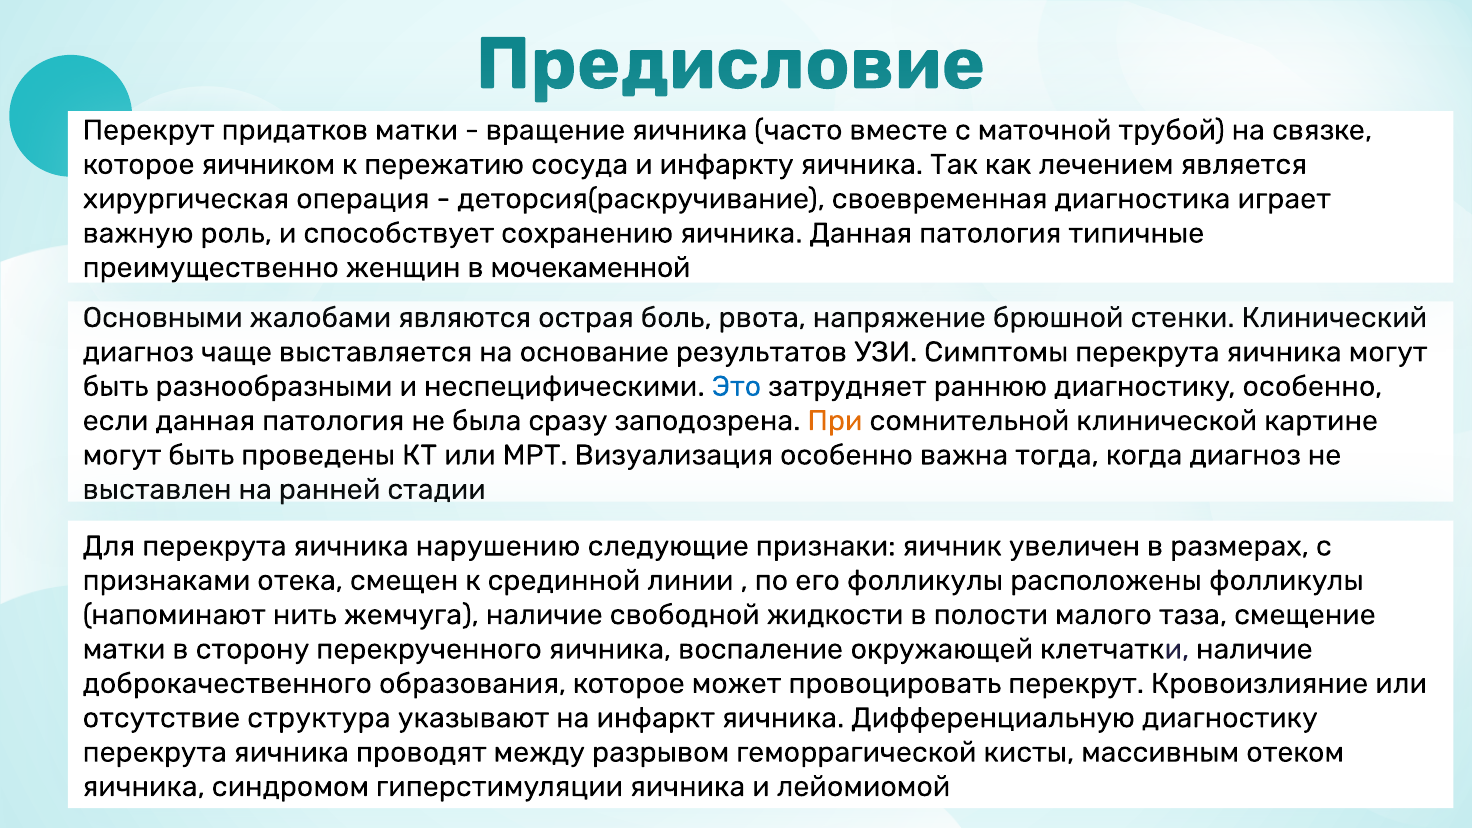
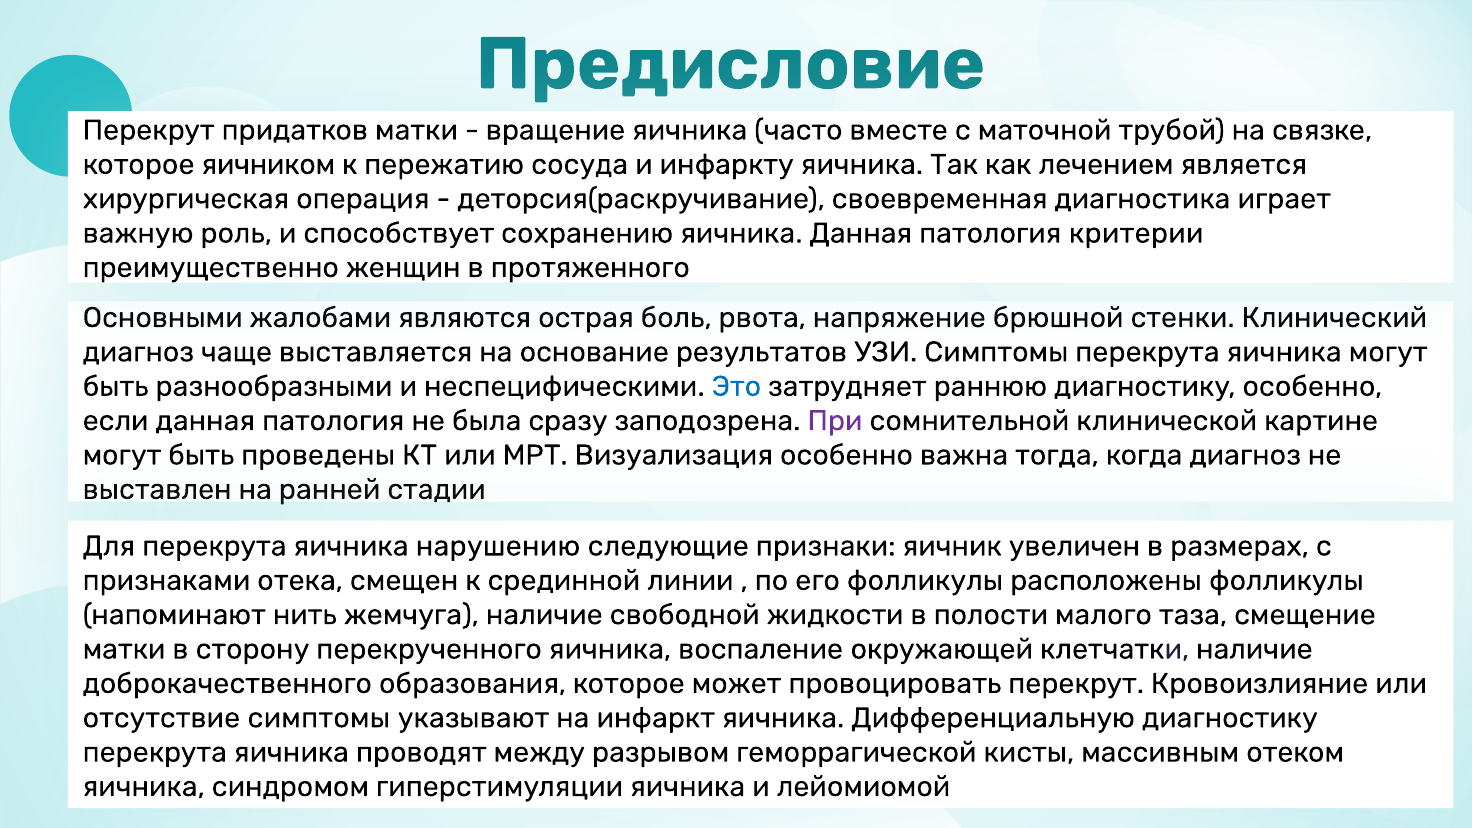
типичные: типичные -> критерии (1136, 233)
мочекаменной: мочекаменной -> протяженного (590, 268)
При colour: orange -> purple (835, 421)
отсутствие структура: структура -> симптомы (319, 718)
